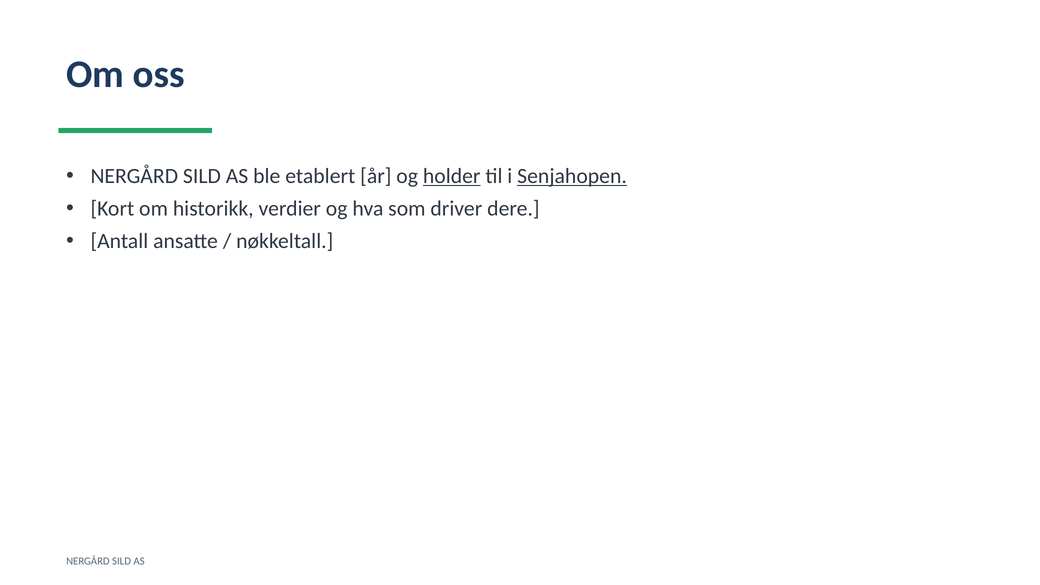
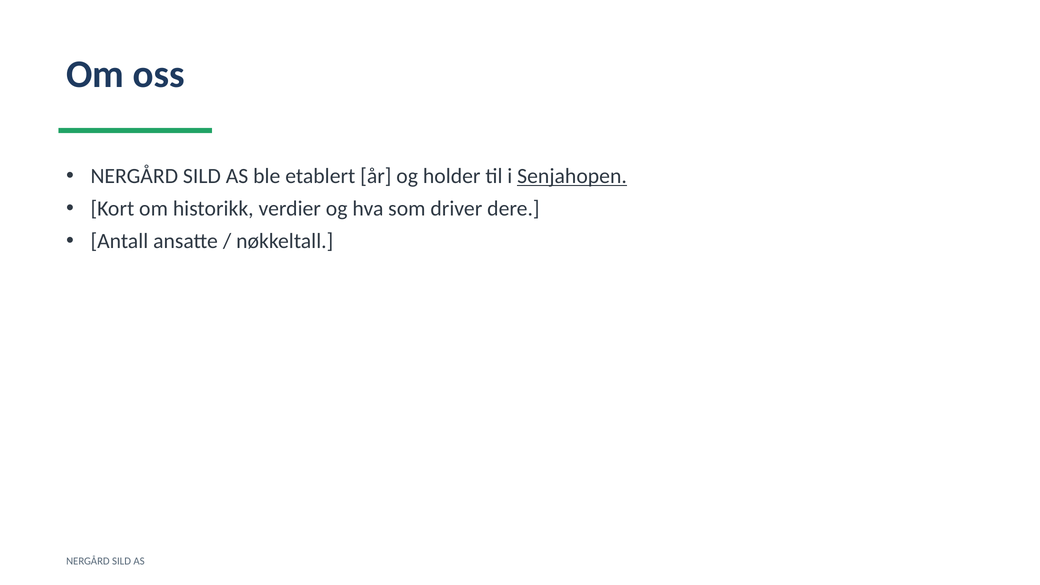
holder underline: present -> none (452, 176)
